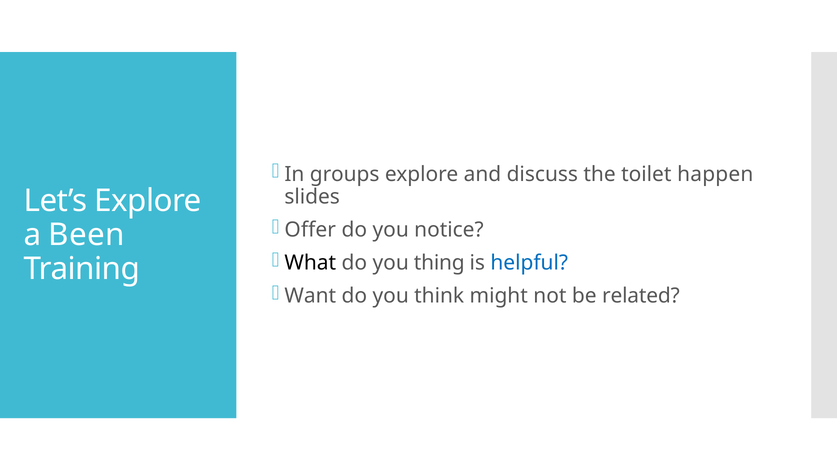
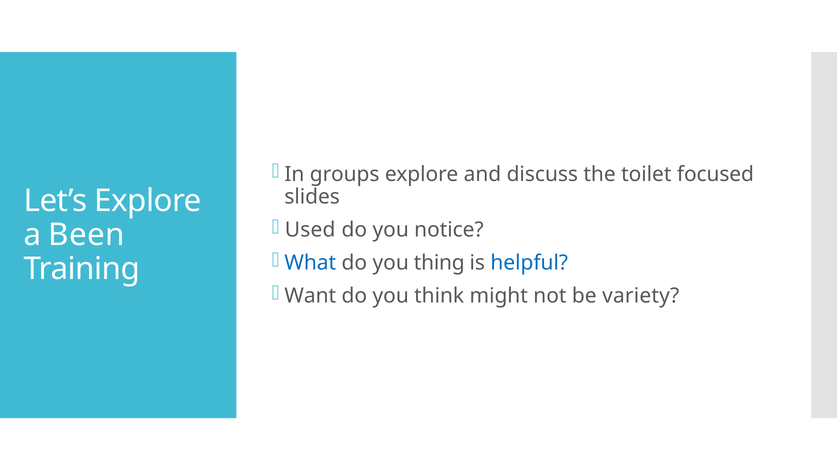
happen: happen -> focused (715, 174)
Offer: Offer -> Used (310, 230)
What colour: black -> blue (310, 263)
related: related -> variety (641, 296)
